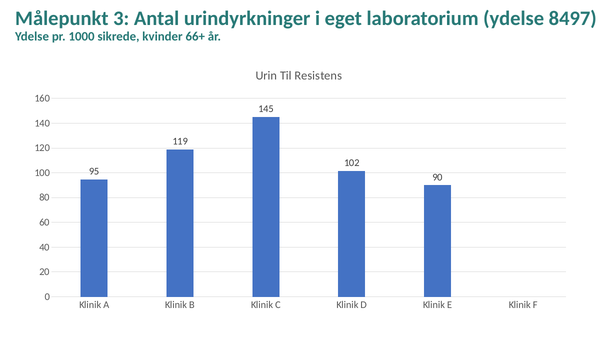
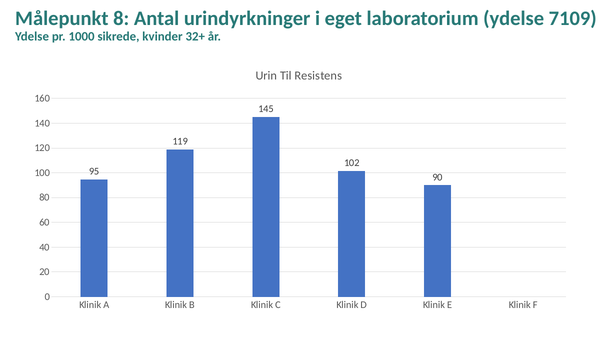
3: 3 -> 8 (121, 19)
8497: 8497 -> 7109 (573, 19)
66+: 66+ -> 32+ (195, 37)
